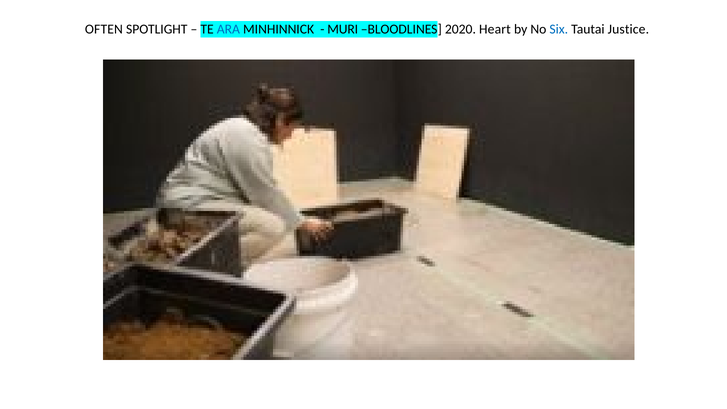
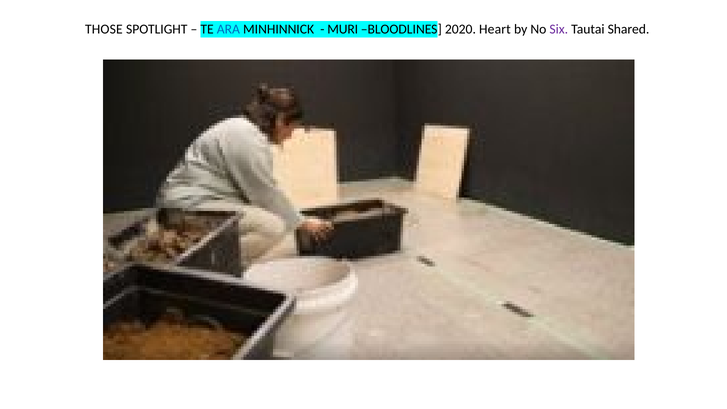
OFTEN: OFTEN -> THOSE (104, 29)
Six colour: blue -> purple (559, 29)
Justice: Justice -> Shared (628, 29)
